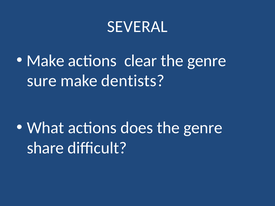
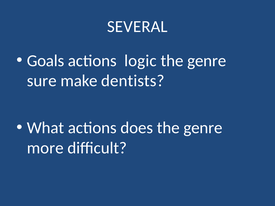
Make: Make -> Goals (46, 61)
clear: clear -> logic (140, 61)
share: share -> more (45, 148)
